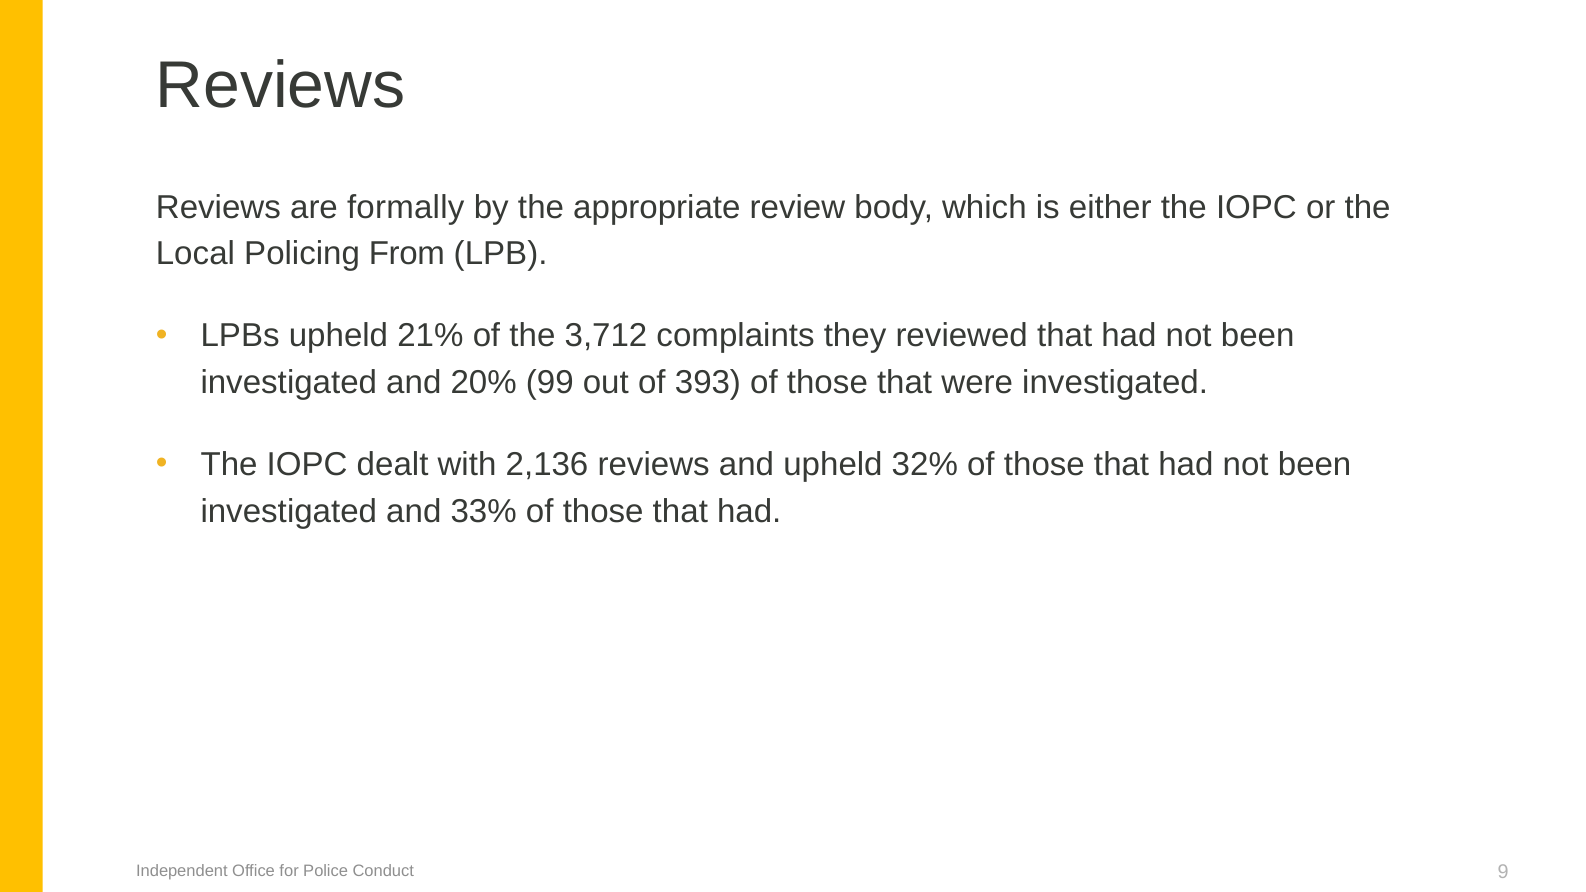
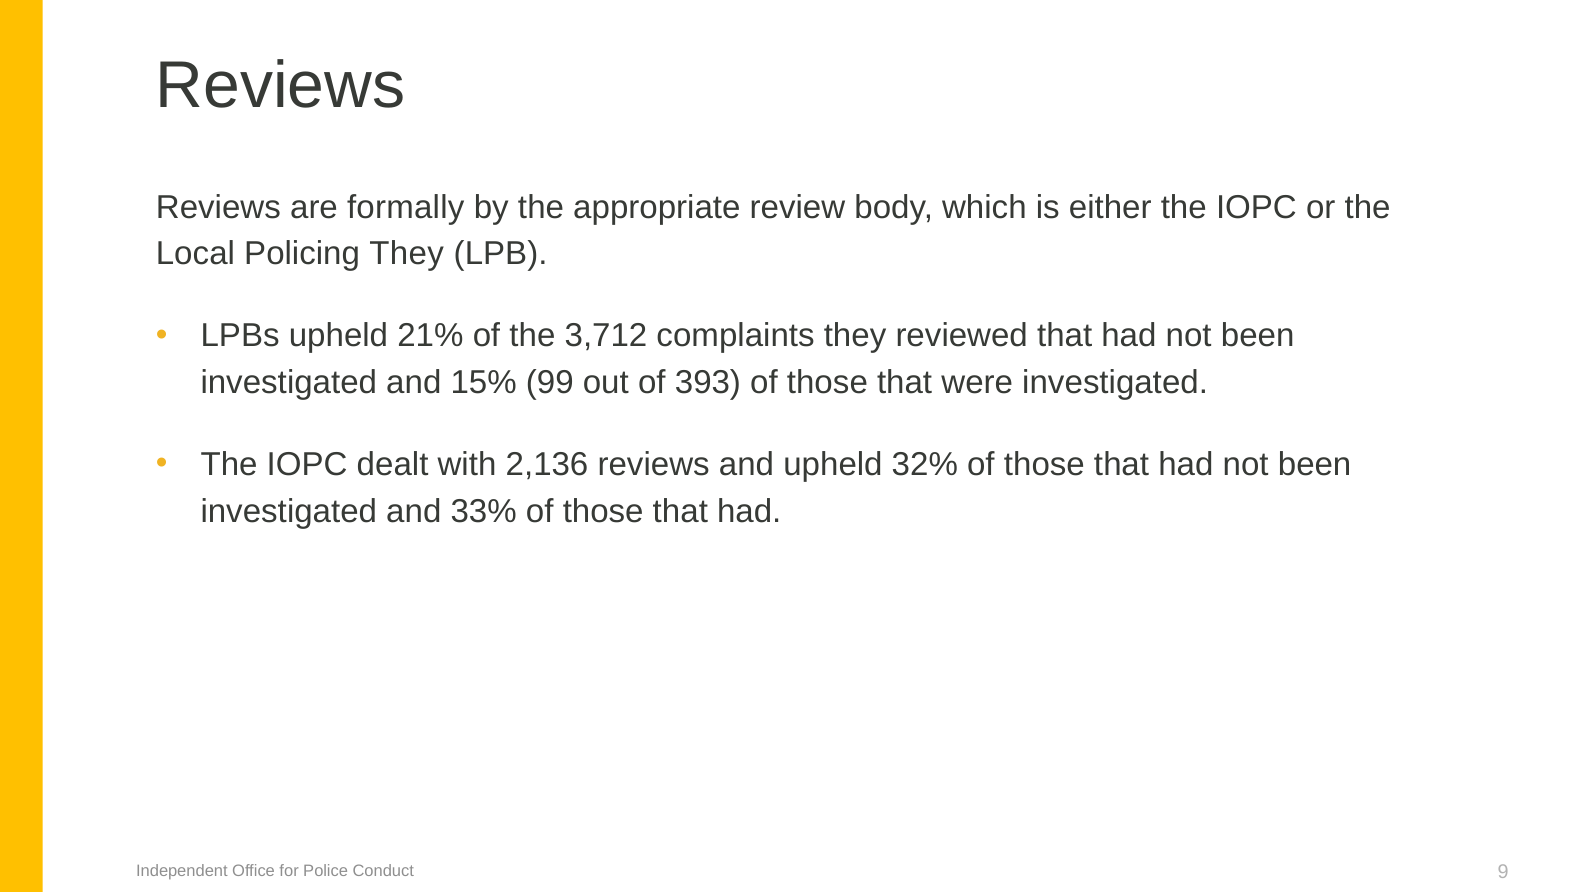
Policing From: From -> They (407, 253)
20%: 20% -> 15% (484, 382)
